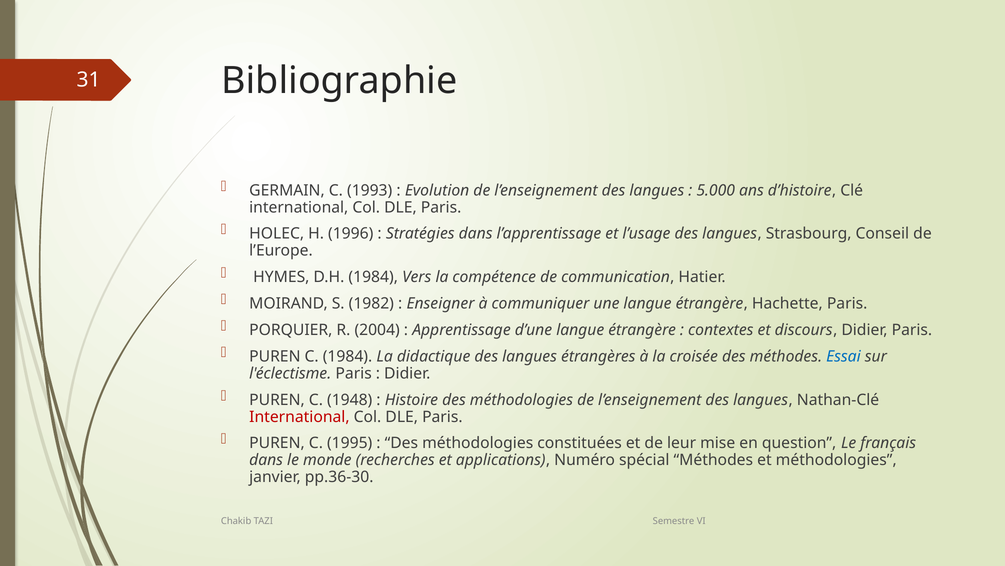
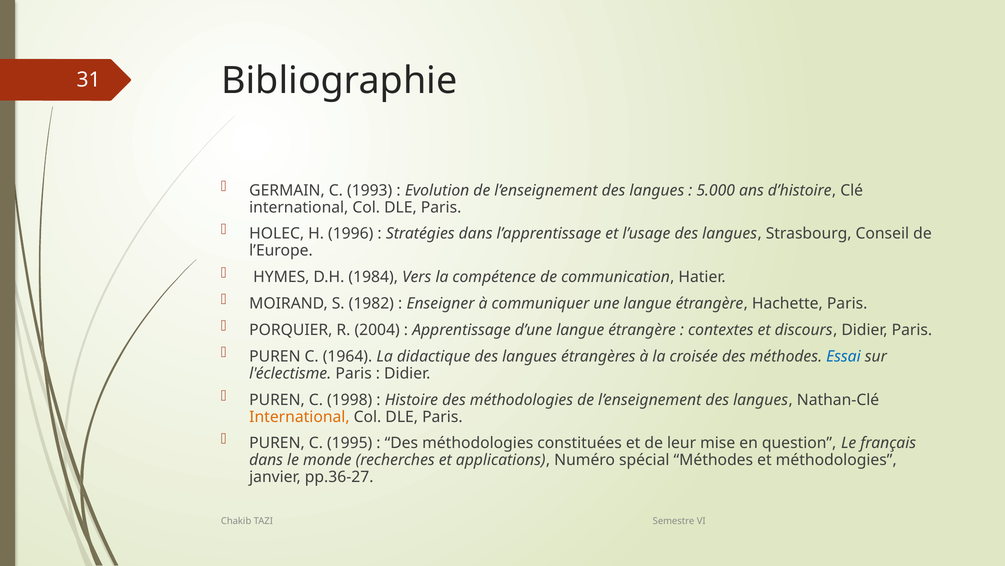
C 1984: 1984 -> 1964 (348, 356)
1948: 1948 -> 1998 (350, 399)
International colour: red -> orange (299, 416)
pp.36-30: pp.36-30 -> pp.36-27 (339, 477)
